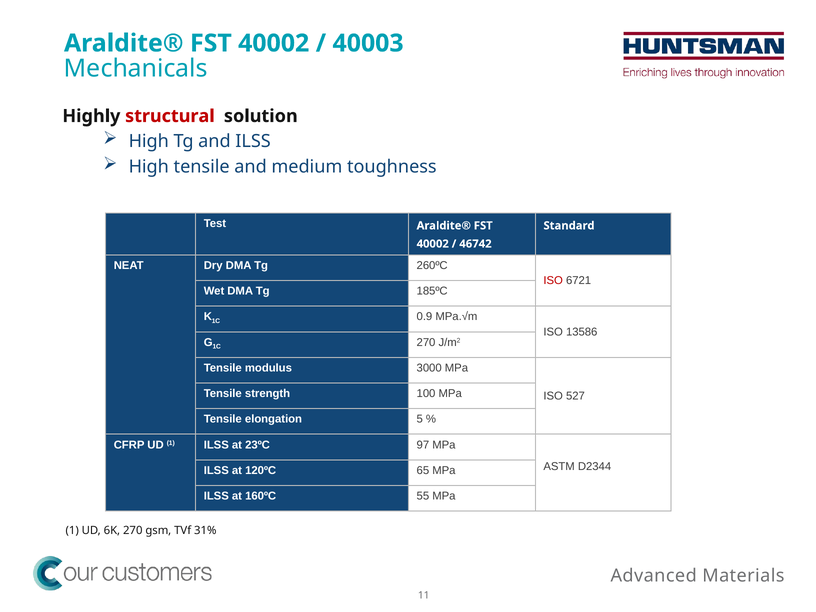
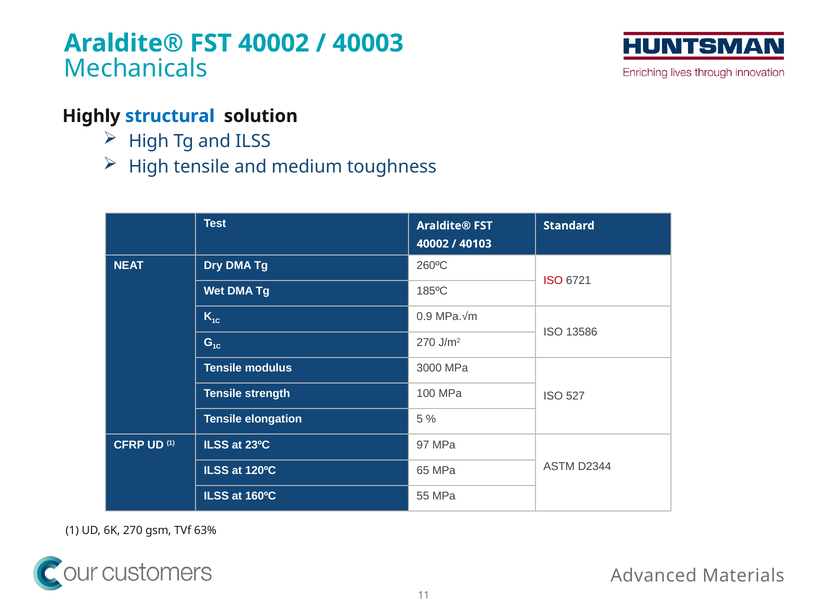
structural colour: red -> blue (170, 116)
46742: 46742 -> 40103 (475, 244)
31%: 31% -> 63% (205, 531)
